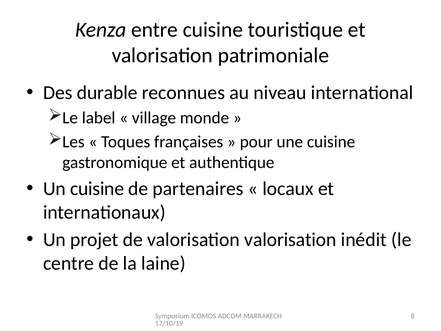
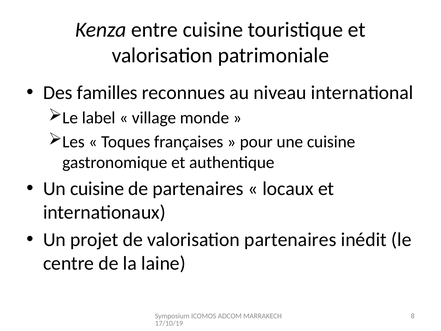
durable: durable -> familles (107, 93)
valorisation valorisation: valorisation -> partenaires (290, 240)
